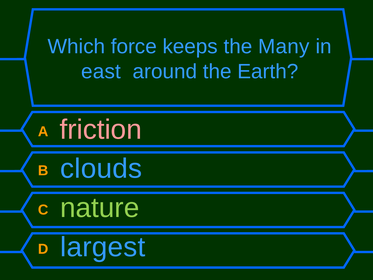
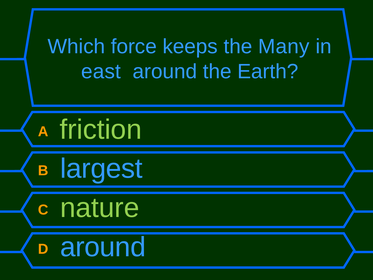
friction colour: pink -> light green (101, 129)
clouds: clouds -> largest (101, 169)
D largest: largest -> around (103, 247)
